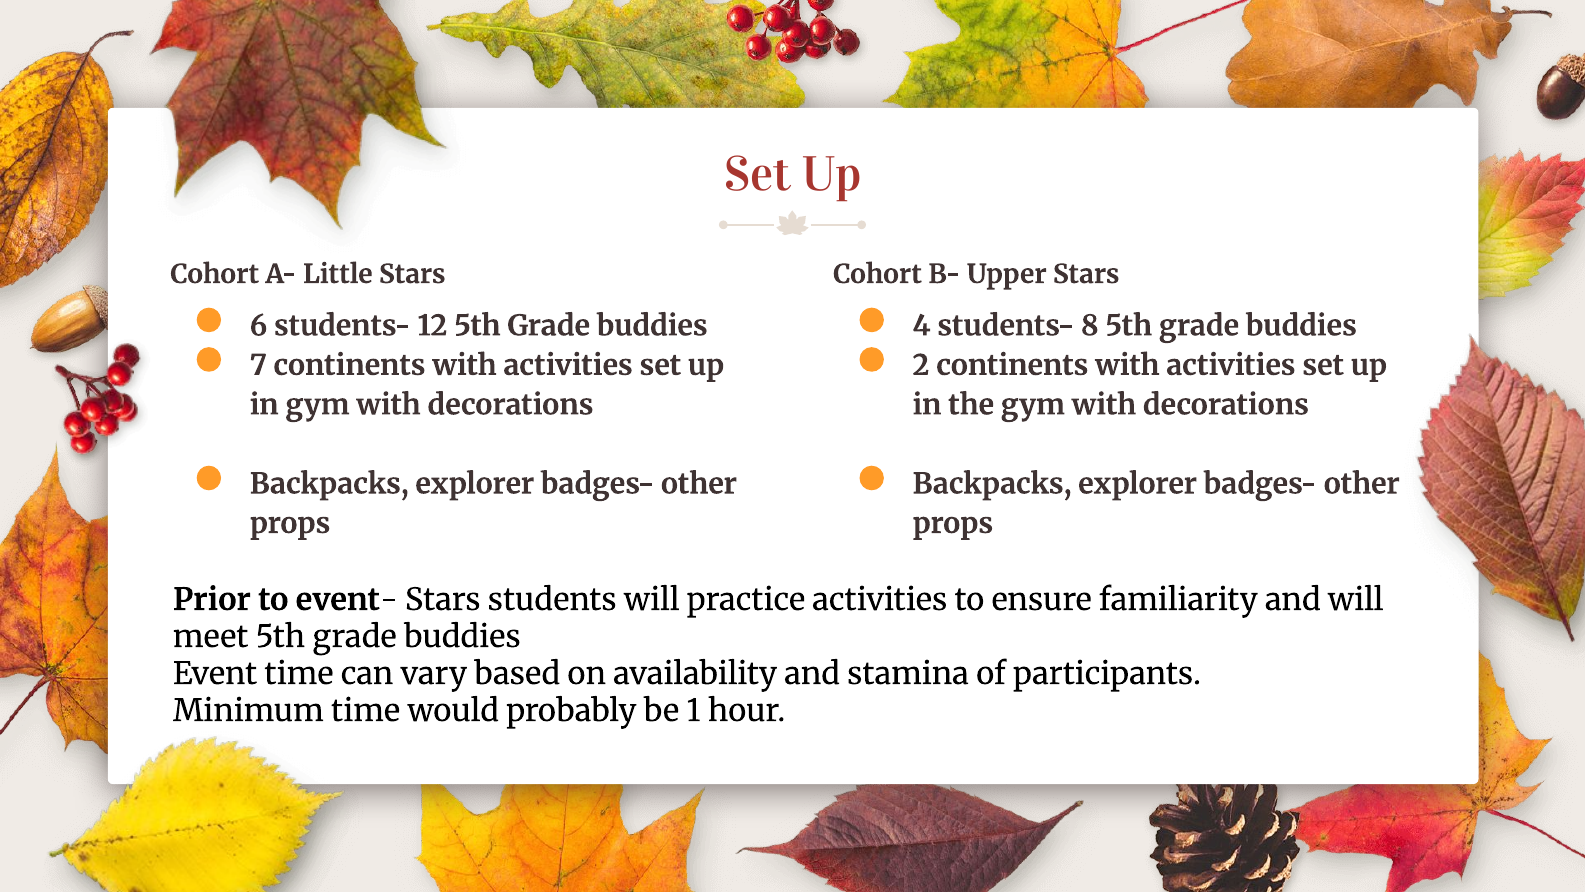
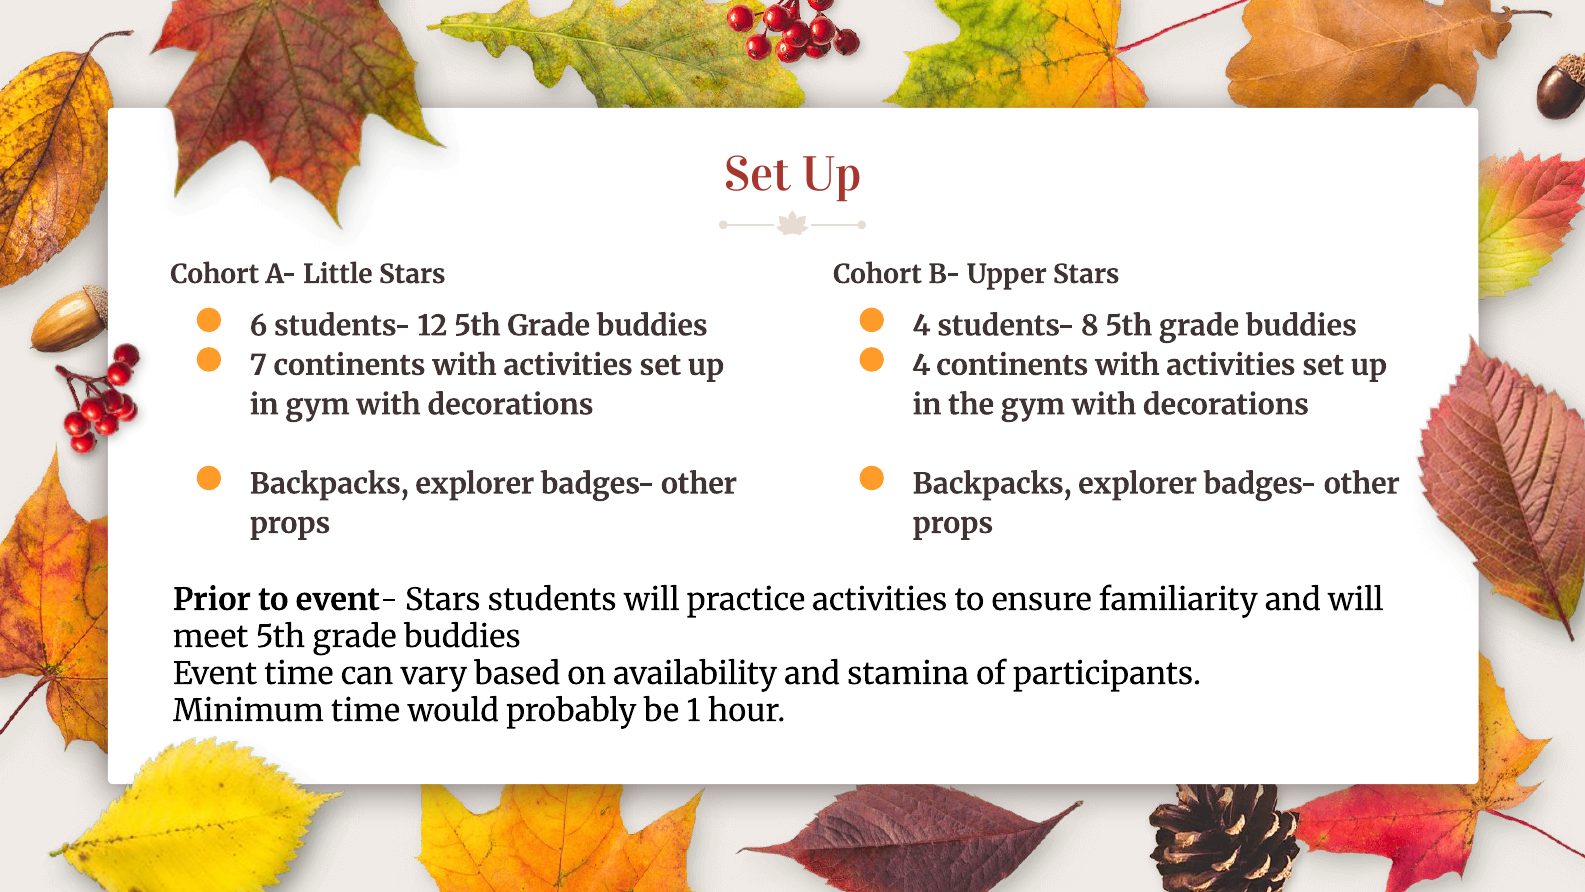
2: 2 -> 4 (921, 365)
